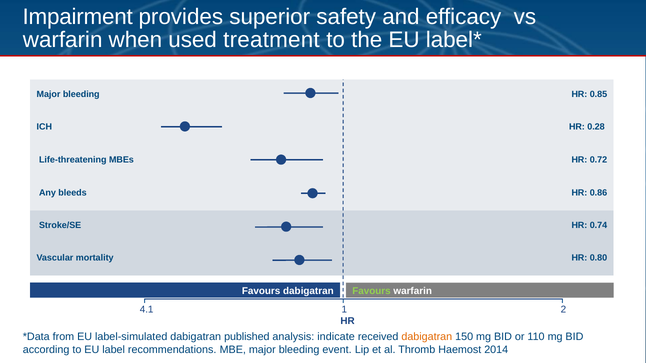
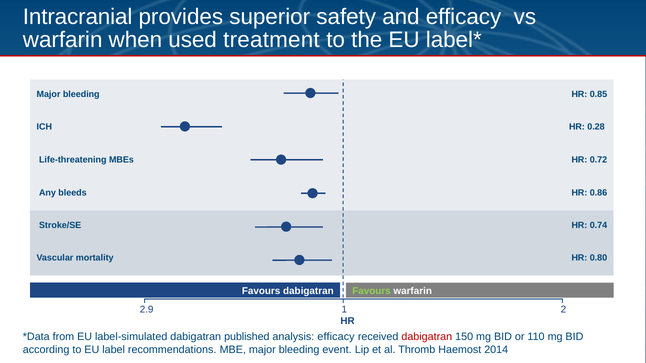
Impairment: Impairment -> Intracranial (78, 17)
4.1: 4.1 -> 2.9 (147, 310)
analysis indicate: indicate -> efficacy (336, 337)
dabigatran colour: orange -> red (427, 337)
